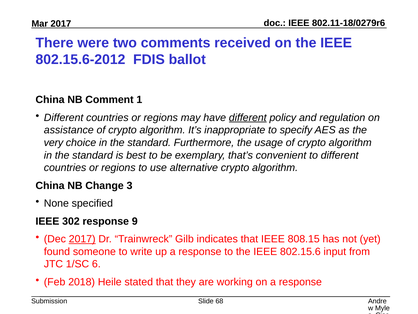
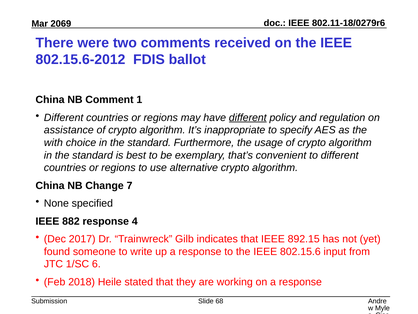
2017: 2017 -> 2069 (61, 24)
very: very -> with (53, 143)
3: 3 -> 7 (130, 185)
302: 302 -> 882 (71, 221)
9: 9 -> 4 (135, 221)
2017 underline: present -> none (82, 239)
808.15: 808.15 -> 892.15 (304, 239)
